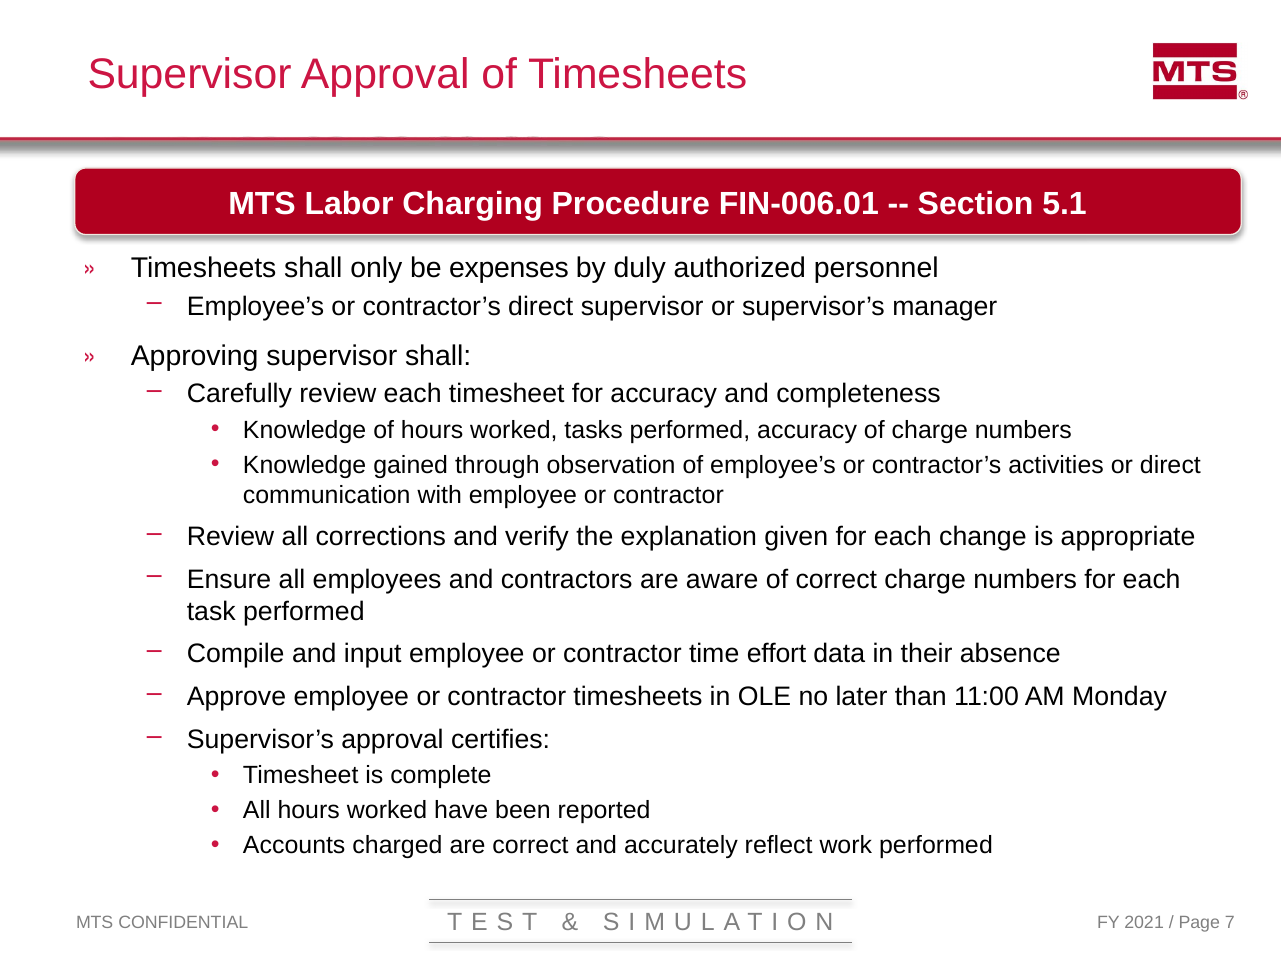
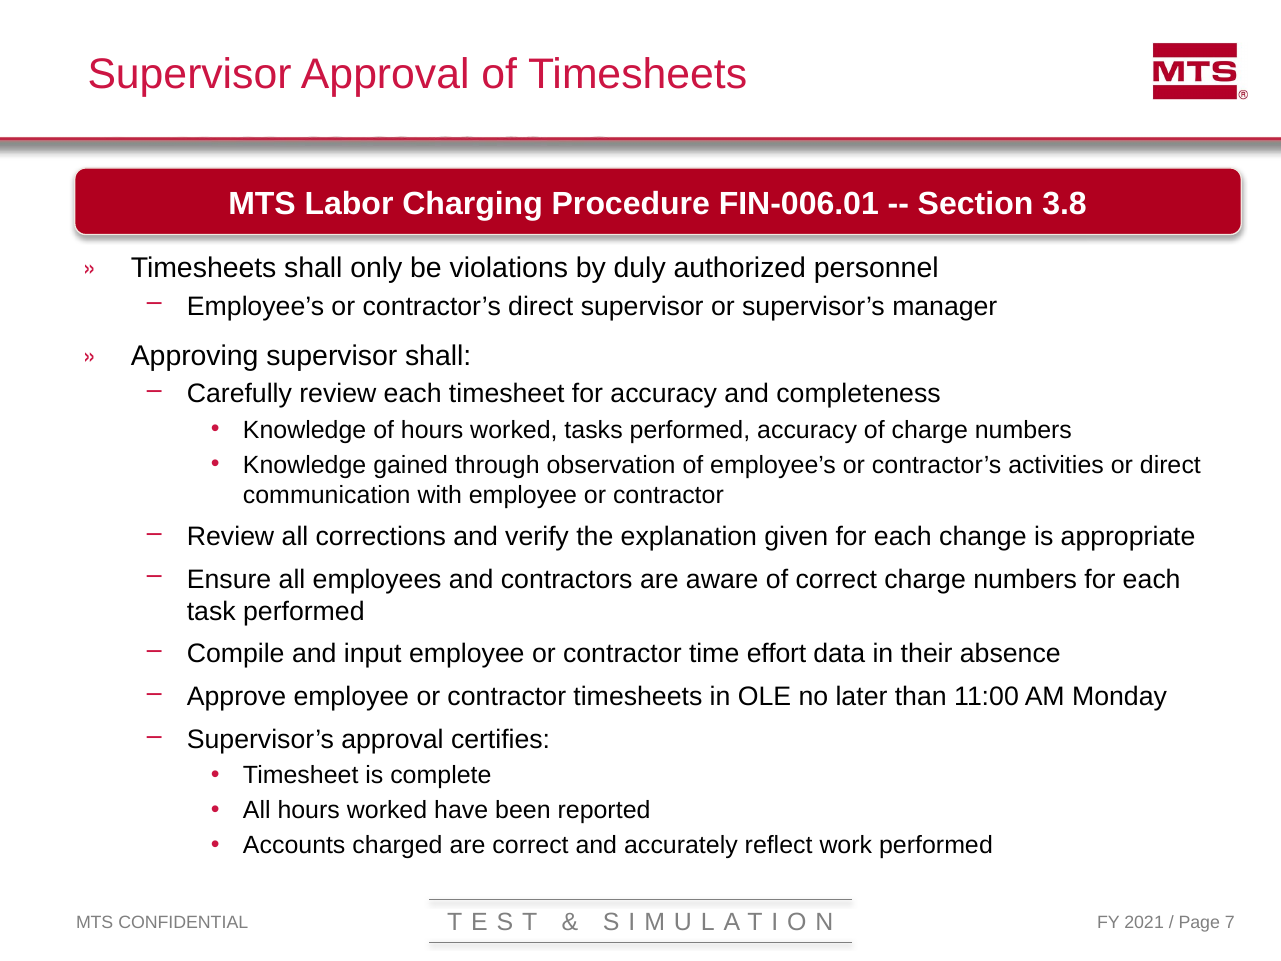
5.1: 5.1 -> 3.8 (1064, 203)
expenses: expenses -> violations (509, 268)
